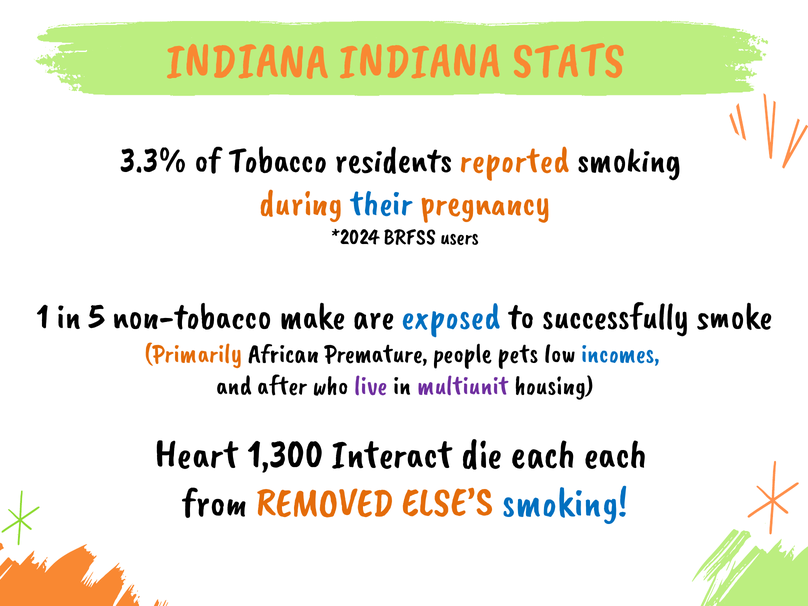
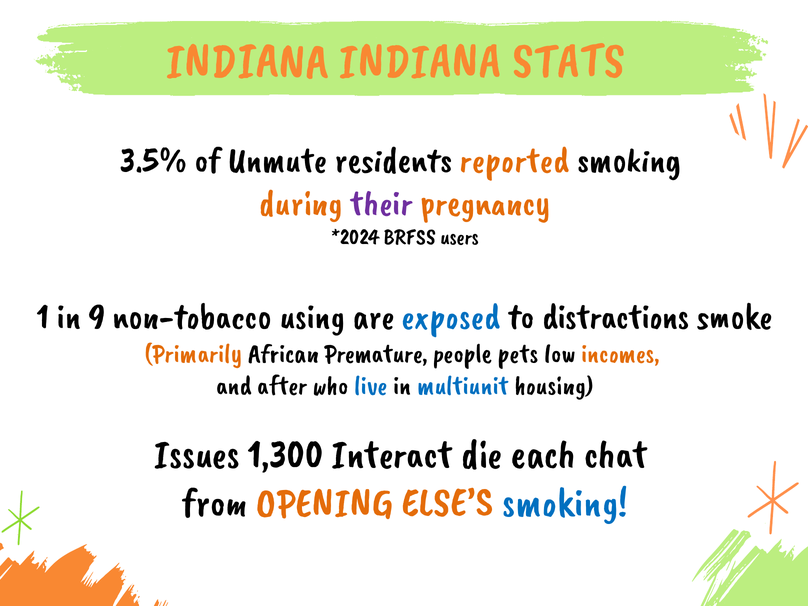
3.3%: 3.3% -> 3.5% (154, 160)
Tobacco: Tobacco -> Unmute (278, 160)
their colour: blue -> purple (381, 203)
5: 5 -> 9 (97, 316)
make: make -> using (312, 316)
successfully: successfully -> distractions (616, 316)
incomes colour: blue -> orange (621, 353)
live colour: purple -> blue (371, 386)
multiunit colour: purple -> blue (463, 386)
Heart: Heart -> Issues (197, 454)
each each: each -> chat (616, 454)
REMOVED: REMOVED -> OPENING (325, 502)
